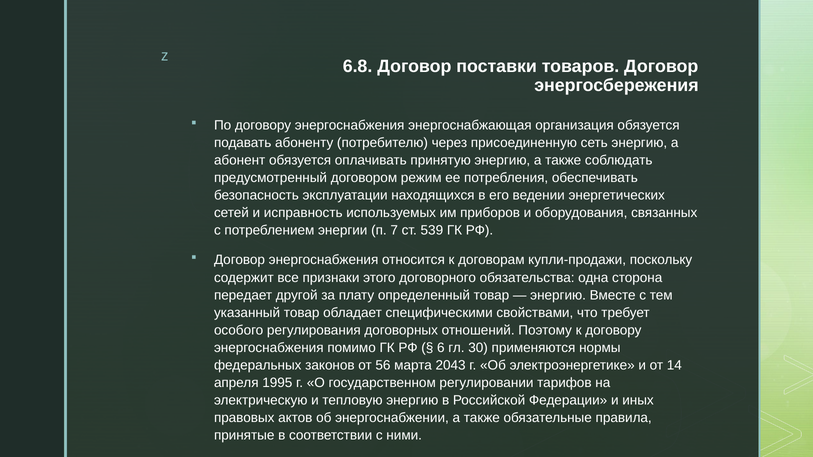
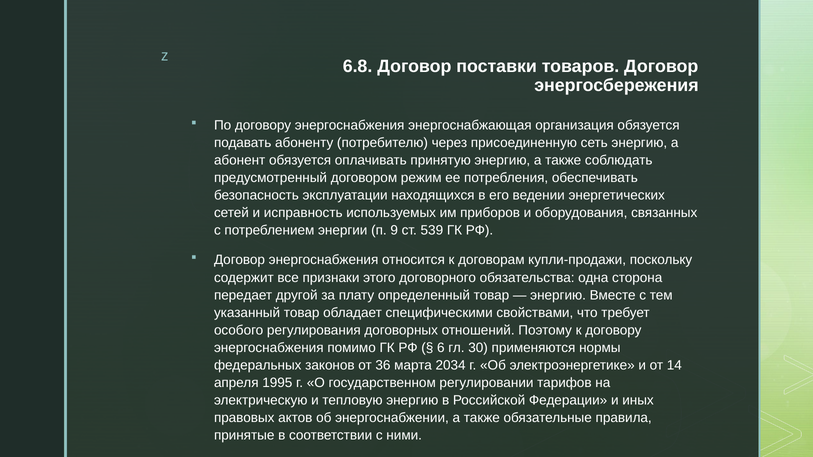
7: 7 -> 9 (394, 230)
56: 56 -> 36 (383, 365)
2043: 2043 -> 2034 (451, 365)
